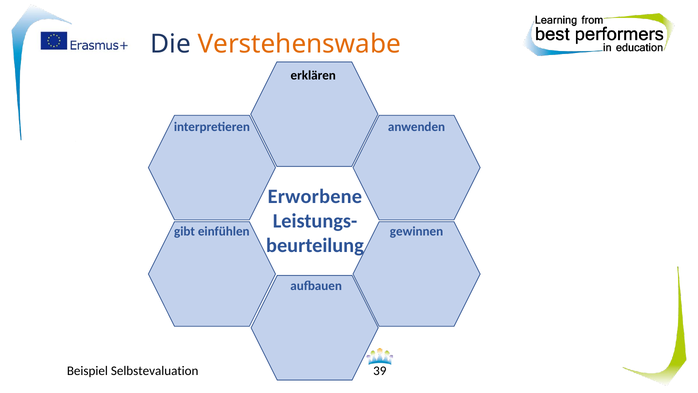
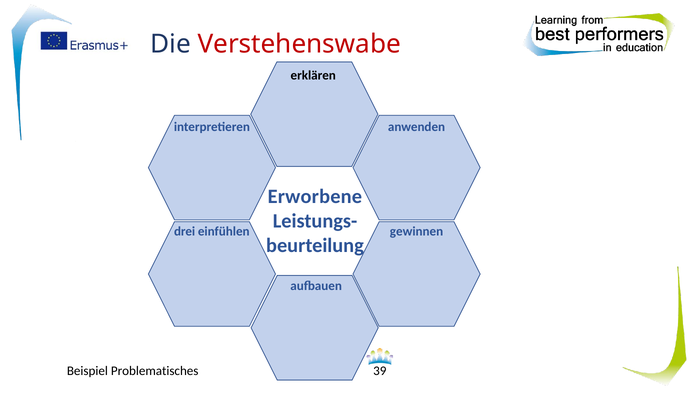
Verstehenswabe colour: orange -> red (299, 44)
gibt: gibt -> drei (185, 231)
Selbstevaluation: Selbstevaluation -> Problematisches (155, 371)
